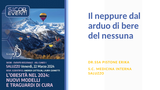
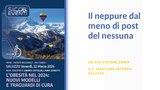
arduo: arduo -> meno (99, 26)
bere: bere -> post (130, 26)
